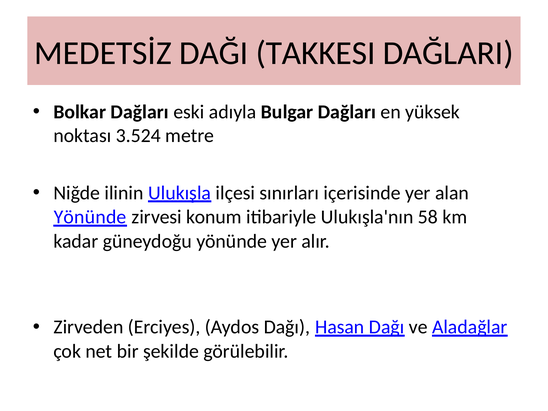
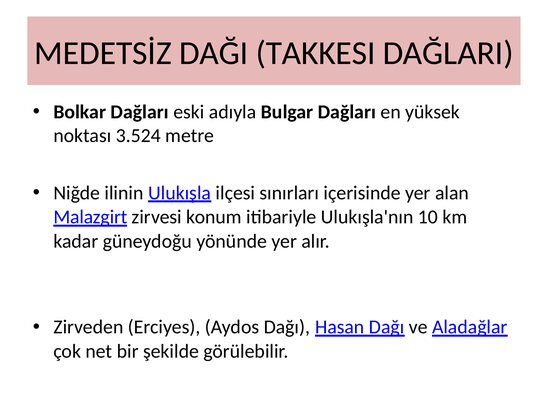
Yönünde: Yönünde -> Malazgirt (90, 217)
58: 58 -> 10 (428, 217)
